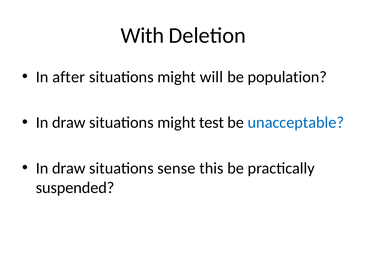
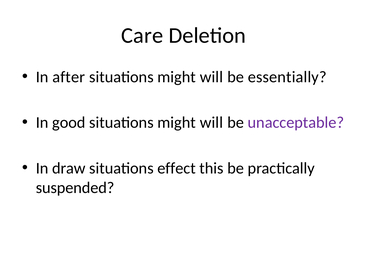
With: With -> Care (142, 36)
population: population -> essentially (287, 77)
draw: draw -> good (69, 123)
test: test -> will (211, 123)
unacceptable colour: blue -> purple (296, 123)
sense: sense -> effect (177, 168)
